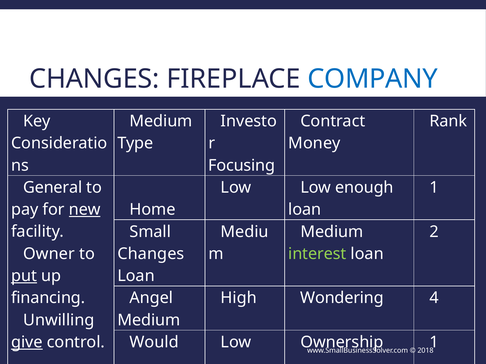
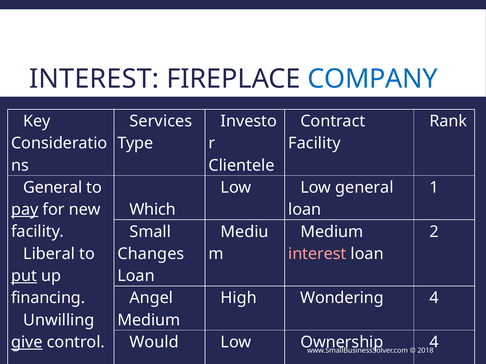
CHANGES: CHANGES -> INTEREST (94, 79)
Medium: Medium -> Services (161, 121)
Money: Money -> Facility (314, 143)
Focusing: Focusing -> Clientele (242, 166)
Low enough: enough -> general (364, 188)
pay underline: none -> present (25, 210)
new underline: present -> none (85, 210)
Home: Home -> Which (153, 210)
Owner: Owner -> Liberal (49, 254)
interest colour: light green -> pink (317, 254)
1: 1 -> 4 (434, 343)
